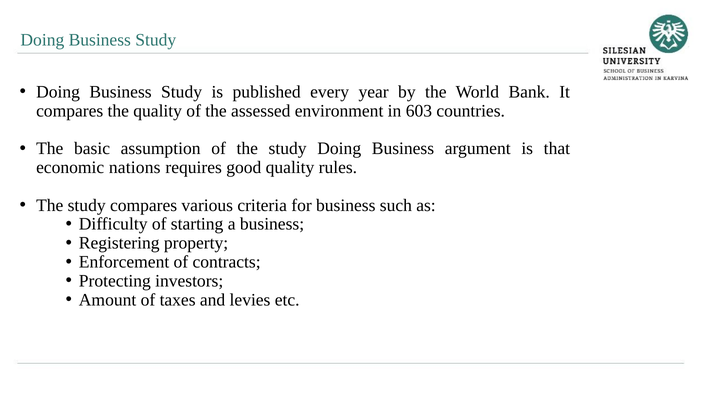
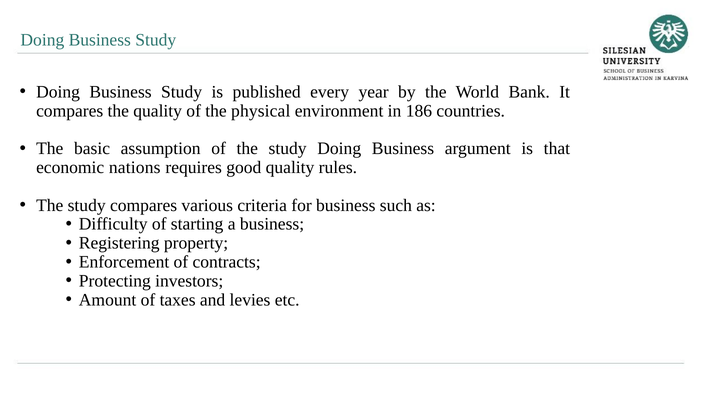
assessed: assessed -> physical (261, 111)
603: 603 -> 186 (419, 111)
